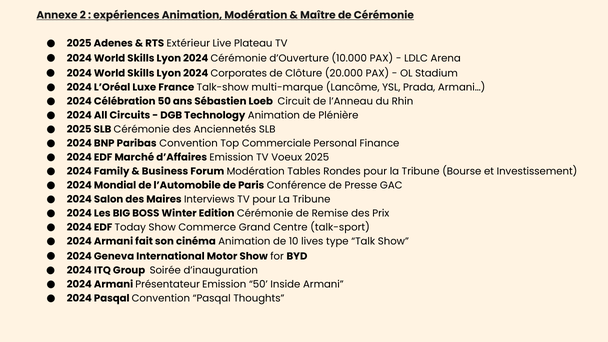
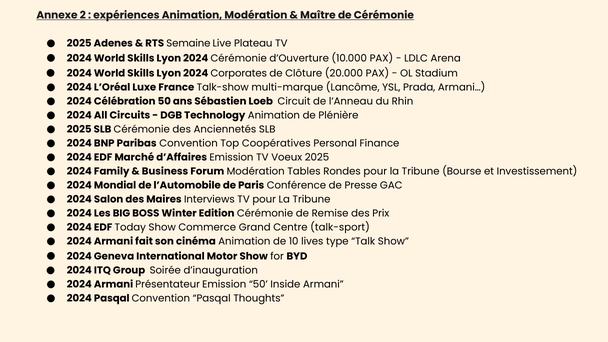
Extérieur: Extérieur -> Semaine (188, 43)
Commerciale: Commerciale -> Coopératives (276, 143)
